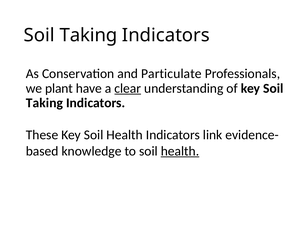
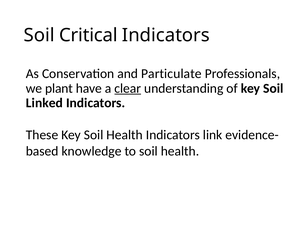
Taking: Taking -> Critical (88, 35)
Taking: Taking -> Linked (44, 103)
health underline: present -> none (180, 151)
